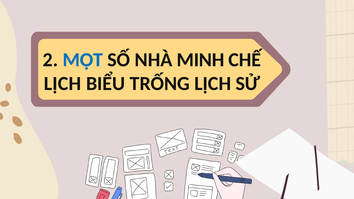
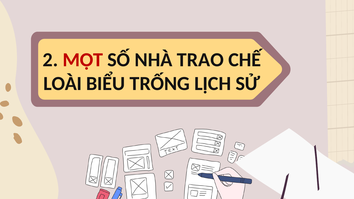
MỘT colour: blue -> red (83, 60)
MINH: MINH -> TRAO (200, 60)
LỊCH: LỊCH -> LOÀI (63, 84)
